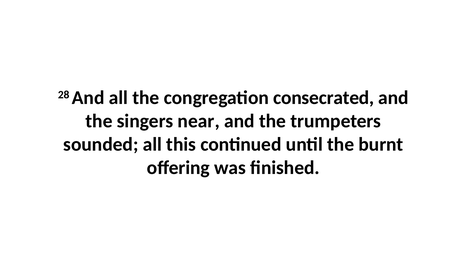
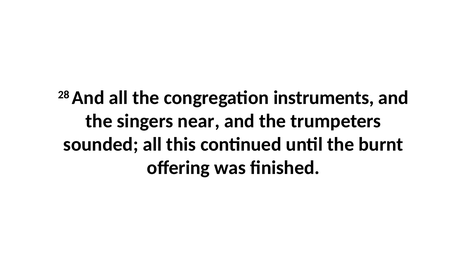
consecrated: consecrated -> instruments (324, 98)
